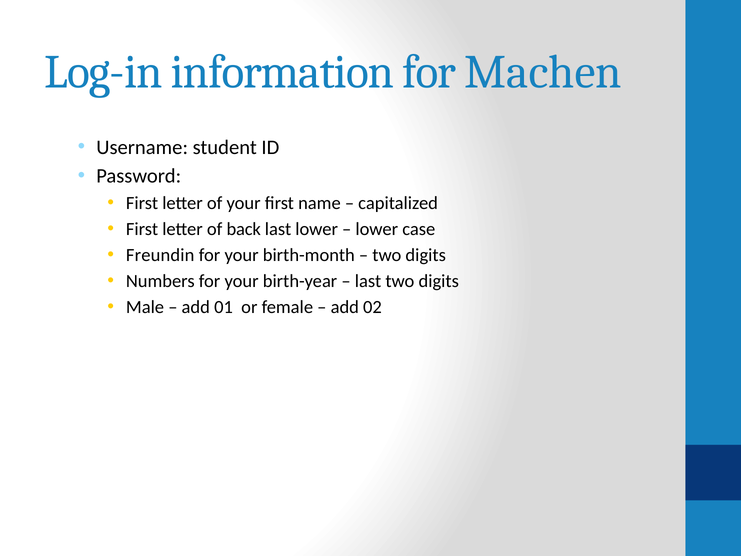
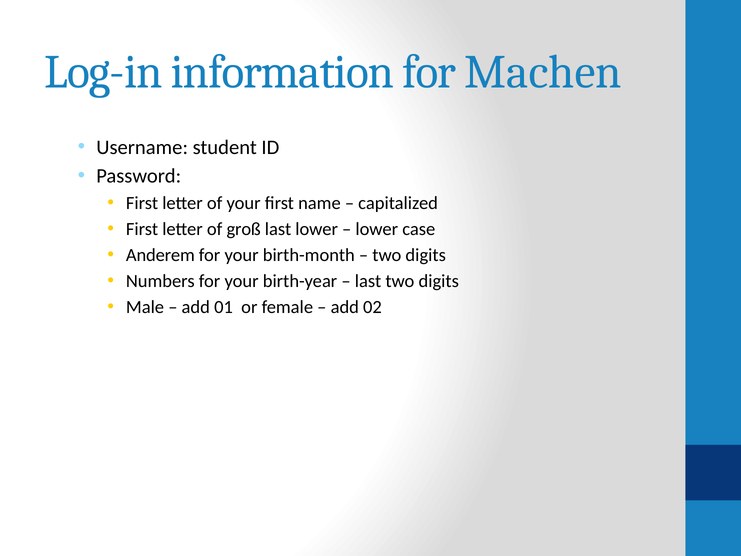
back: back -> groß (244, 229)
Freundin: Freundin -> Anderem (160, 255)
